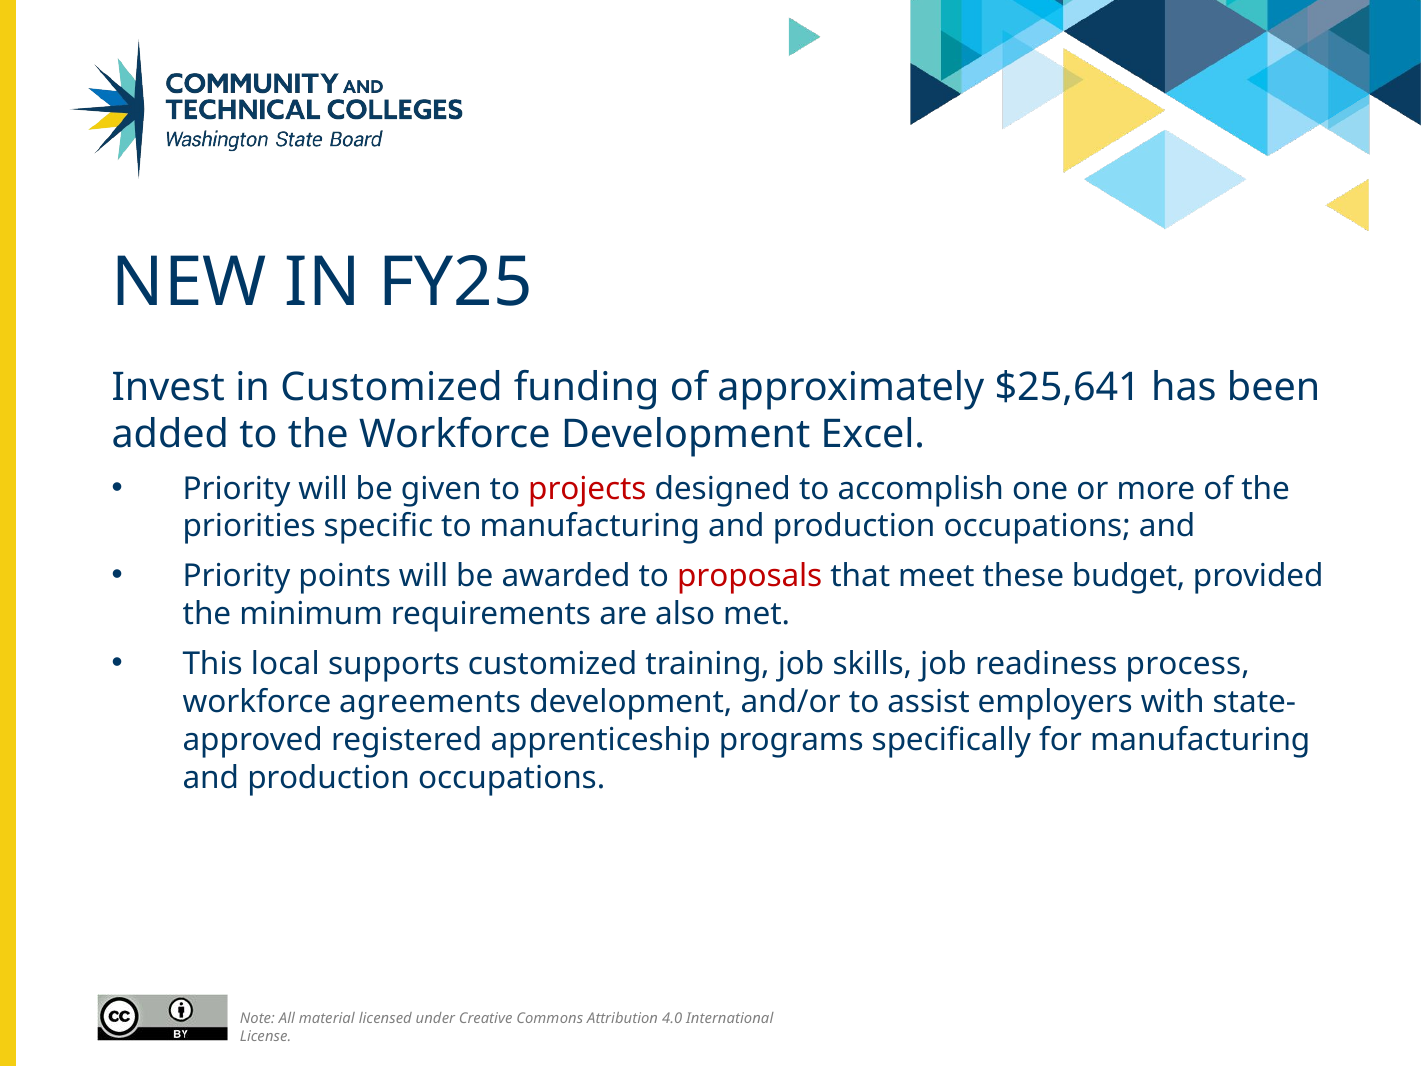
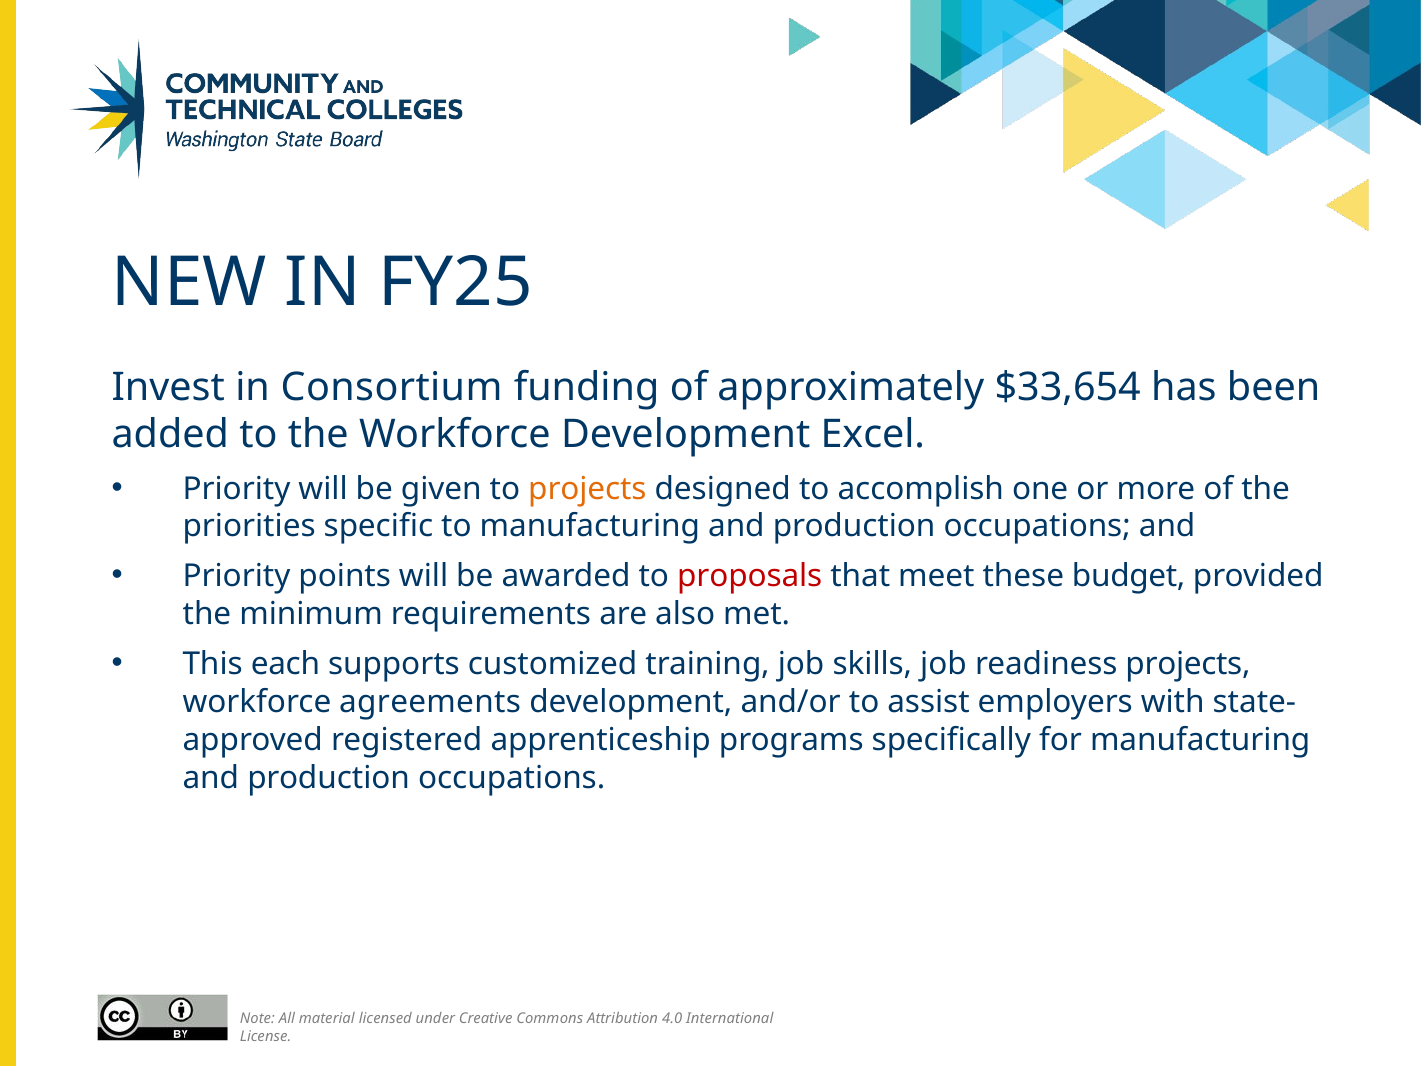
in Customized: Customized -> Consortium (392, 387)
$25,641: $25,641 -> $33,654 (1068, 387)
projects colour: red -> orange (587, 489)
local: local -> each (285, 664)
readiness process: process -> projects (1188, 664)
